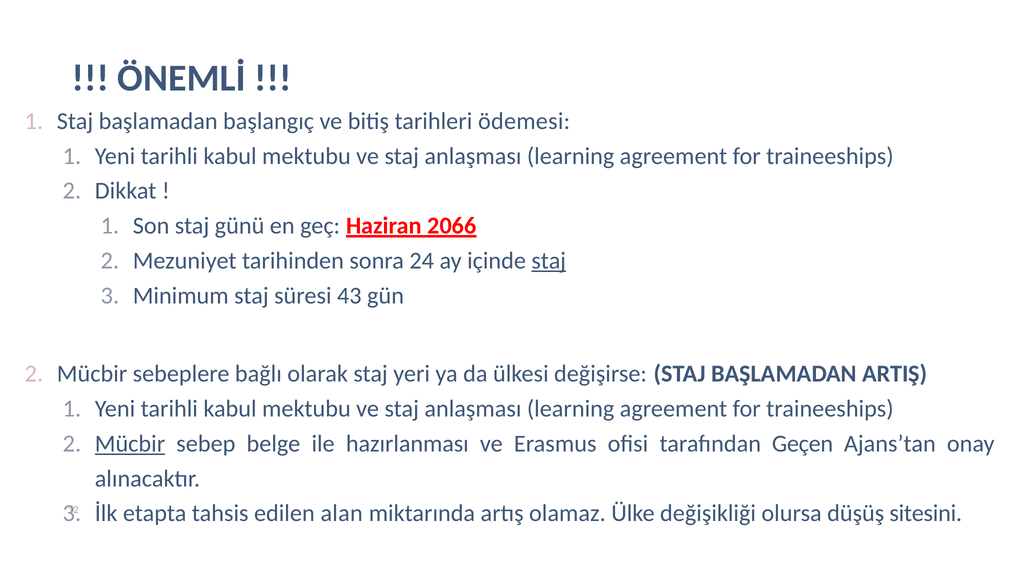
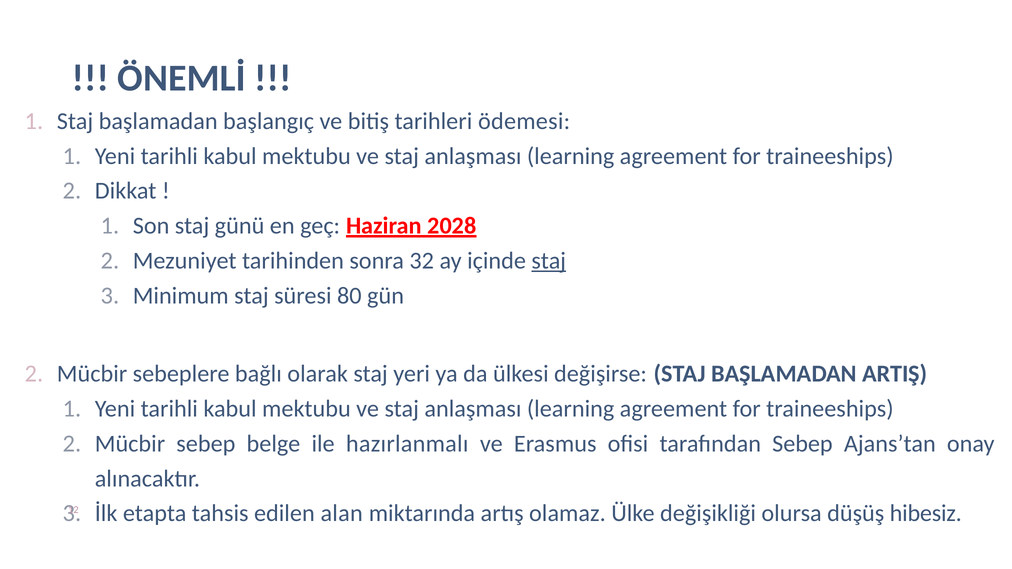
2066: 2066 -> 2028 (452, 226)
24: 24 -> 32 (422, 261)
43: 43 -> 80 (349, 296)
Mücbir underline: present -> none (130, 444)
hazırlanması: hazırlanması -> hazırlanmalı (407, 444)
tarafından Geçen: Geçen -> Sebep (802, 444)
sitesini: sitesini -> hibesiz (926, 514)
